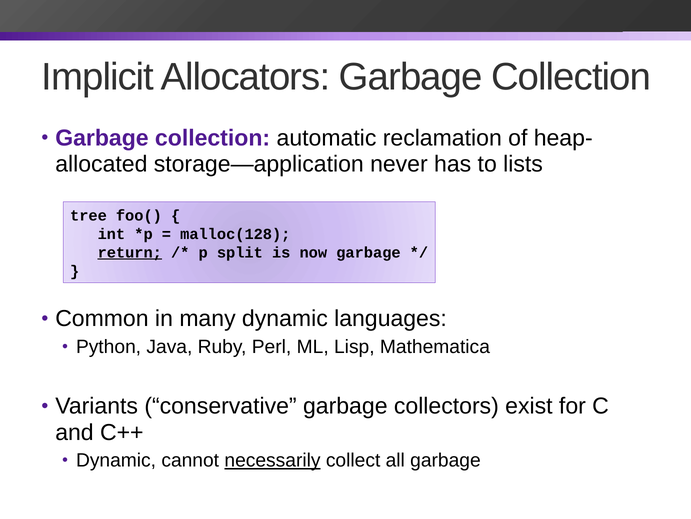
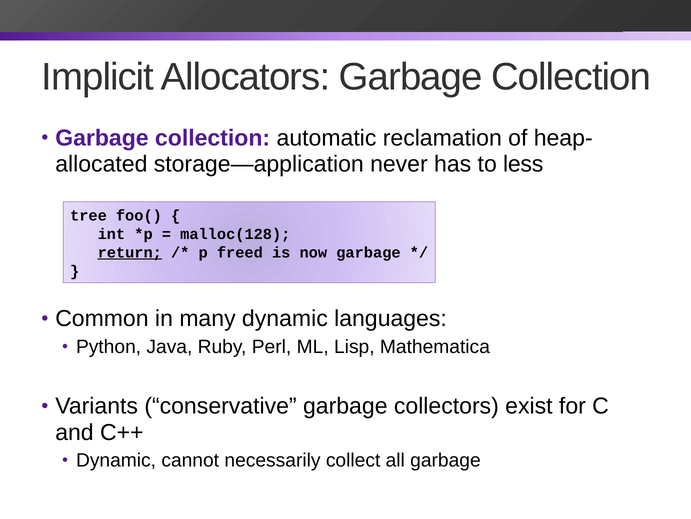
lists: lists -> less (523, 164)
split: split -> freed (240, 252)
necessarily underline: present -> none (272, 460)
